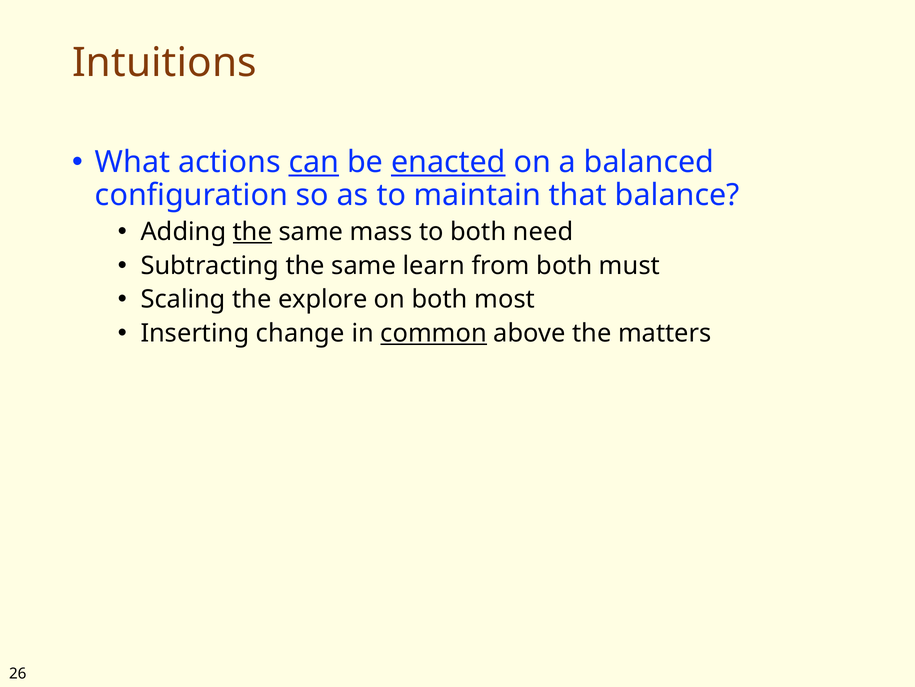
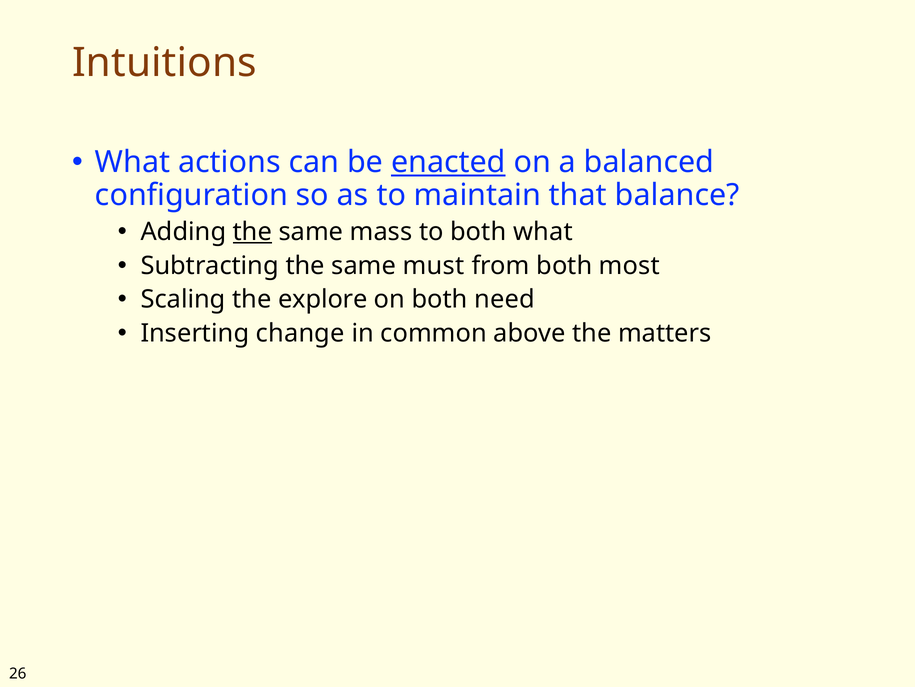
can underline: present -> none (314, 162)
both need: need -> what (543, 232)
learn: learn -> must (434, 265)
must: must -> most (629, 265)
most: most -> need (504, 299)
common underline: present -> none (434, 333)
